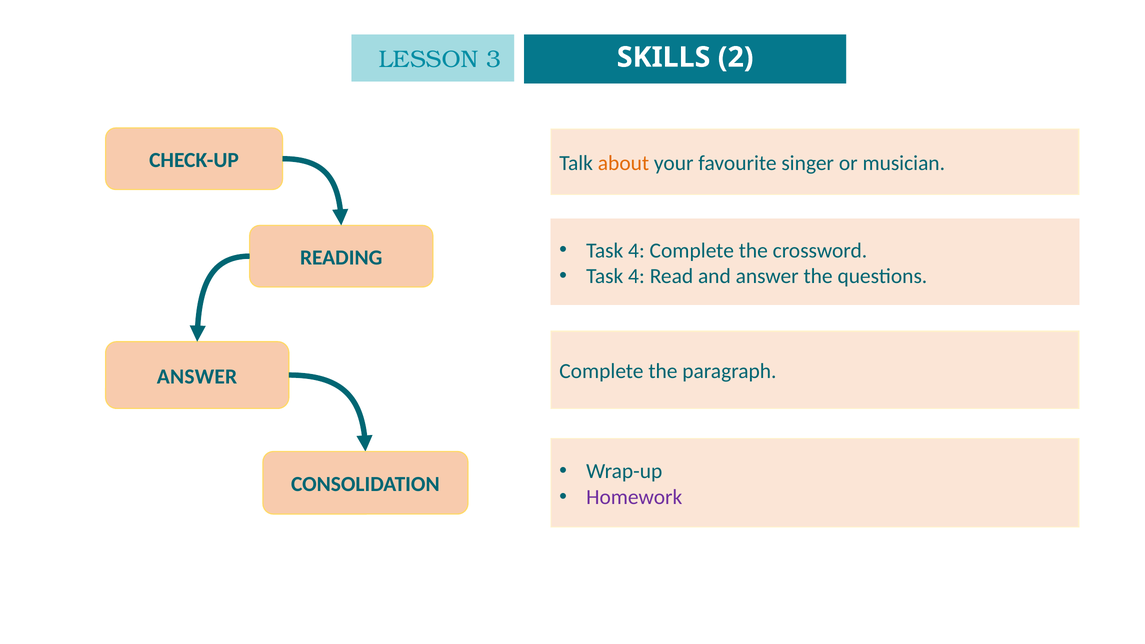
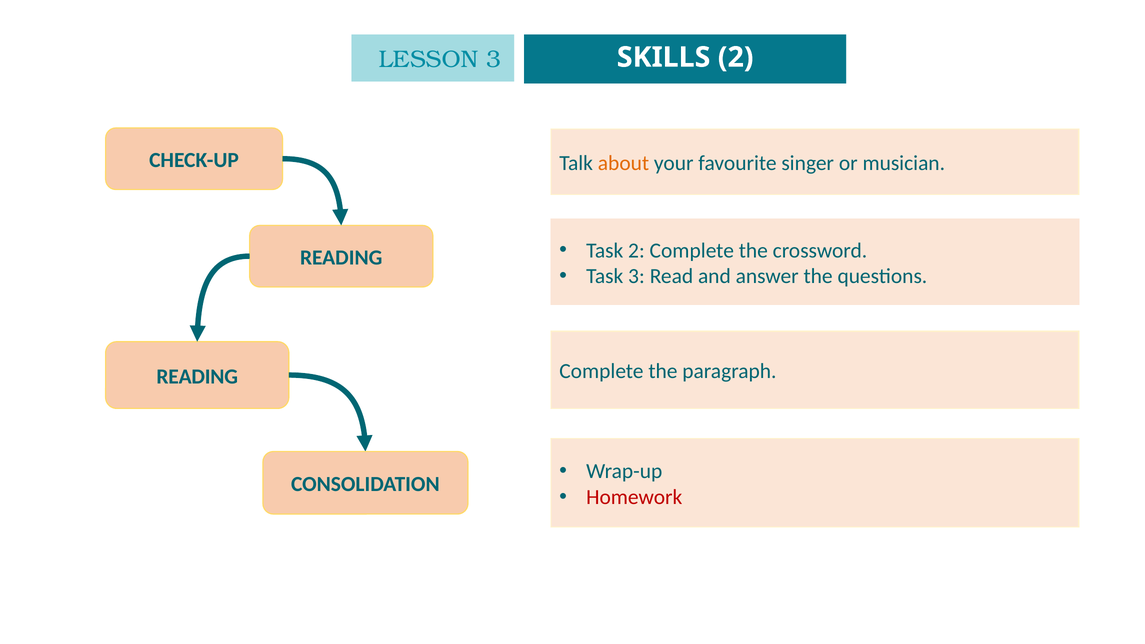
4: 4 -> 2 (636, 250)
4: 4 -> 3 (636, 276)
ANSWER: ANSWER -> READING (197, 377)
Homework colour: purple -> red (634, 497)
